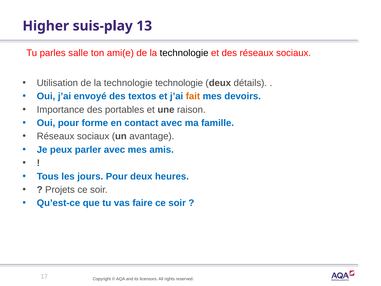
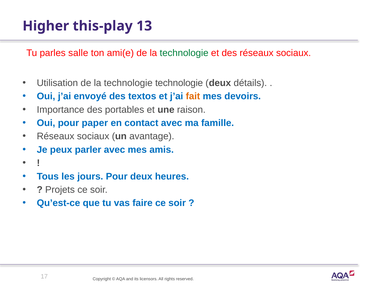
suis-play: suis-play -> this-play (103, 26)
technologie colour: black -> green (184, 53)
forme: forme -> paper (95, 123)
